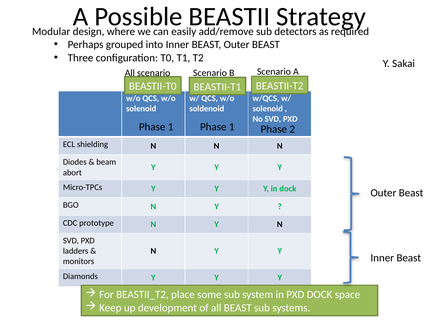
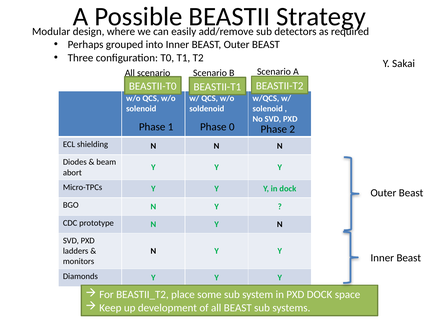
1 Phase 1: 1 -> 0 (232, 127)
